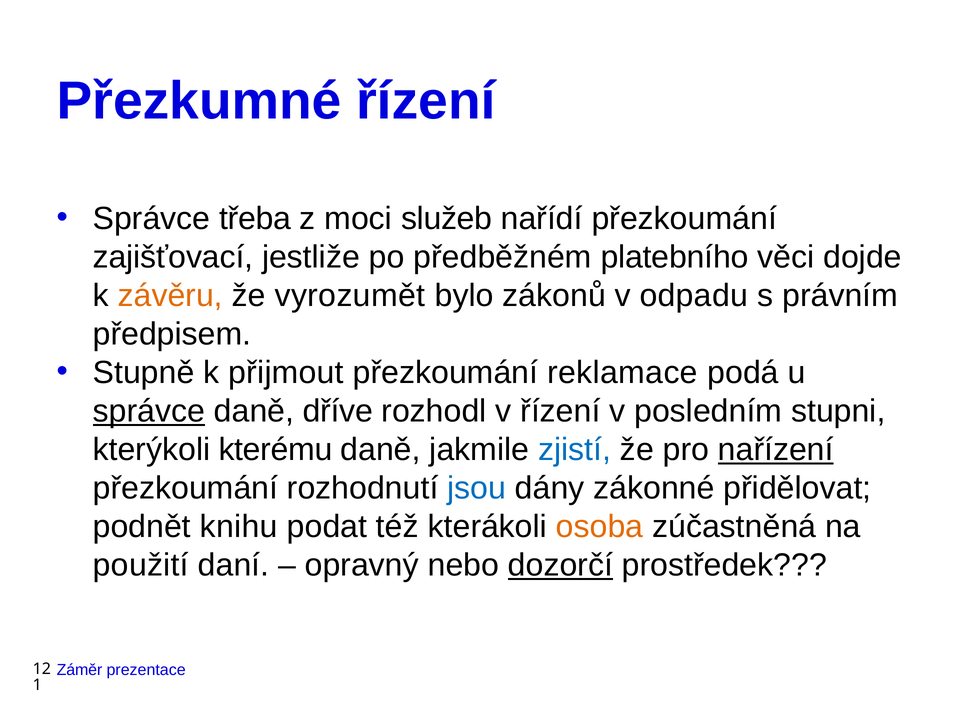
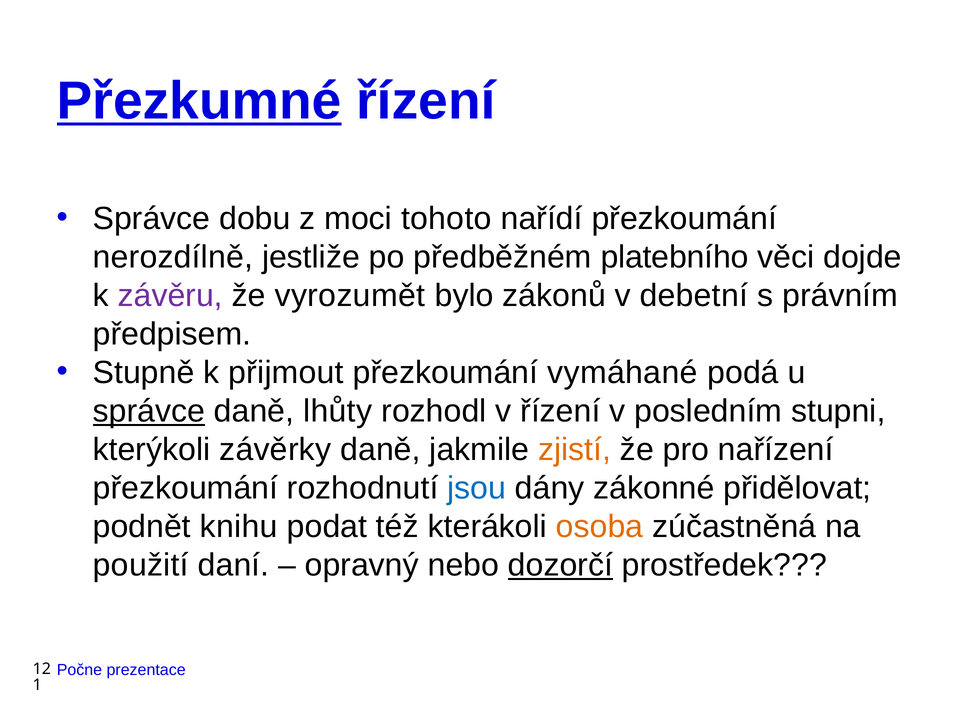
Přezkumné underline: none -> present (199, 101)
třeba: třeba -> dobu (255, 218)
služeb: služeb -> tohoto (446, 218)
zajišťovací: zajišťovací -> nerozdílně (173, 257)
závěru colour: orange -> purple (170, 295)
odpadu: odpadu -> debetní (694, 295)
reklamace: reklamace -> vymáhané (623, 372)
dříve: dříve -> lhůty (338, 411)
kterému: kterému -> závěrky (275, 449)
zjistí colour: blue -> orange (574, 449)
nařízení underline: present -> none (776, 449)
Záměr: Záměr -> Počne (79, 669)
